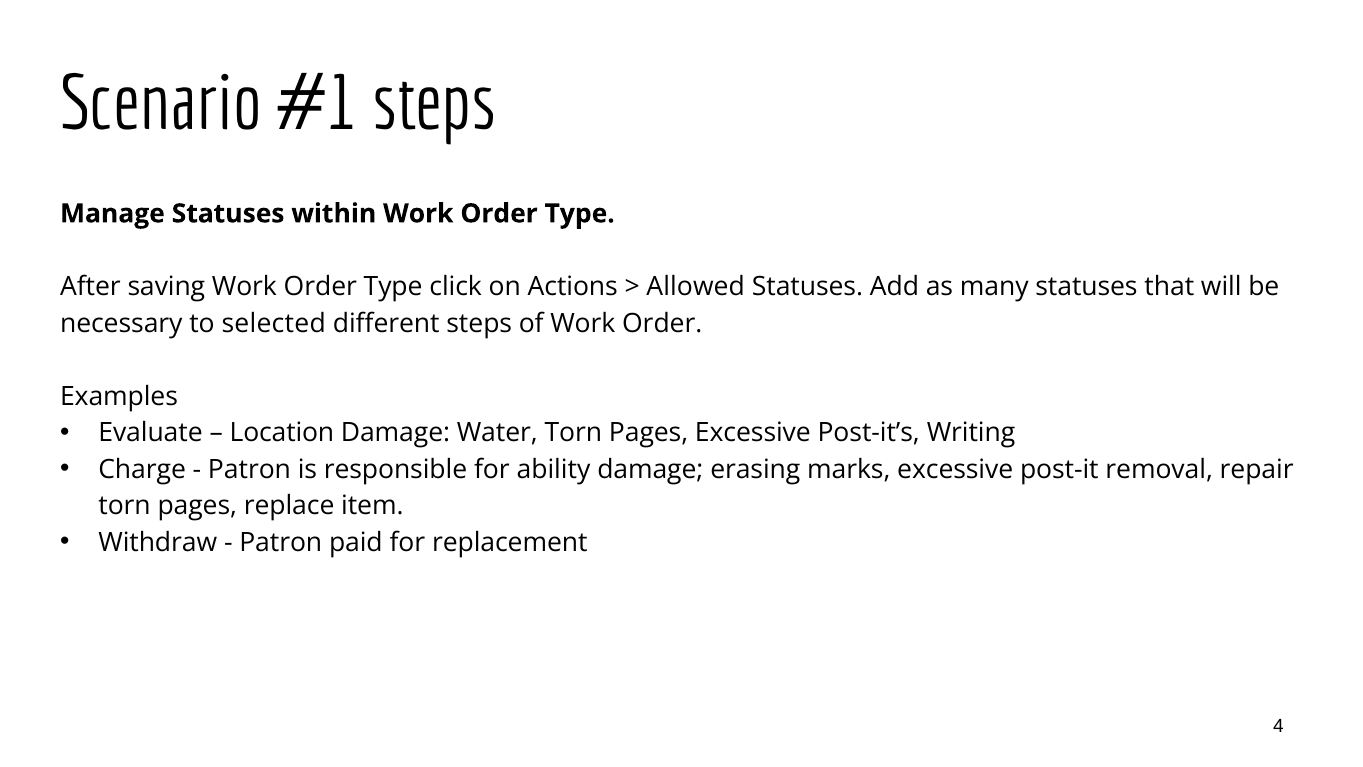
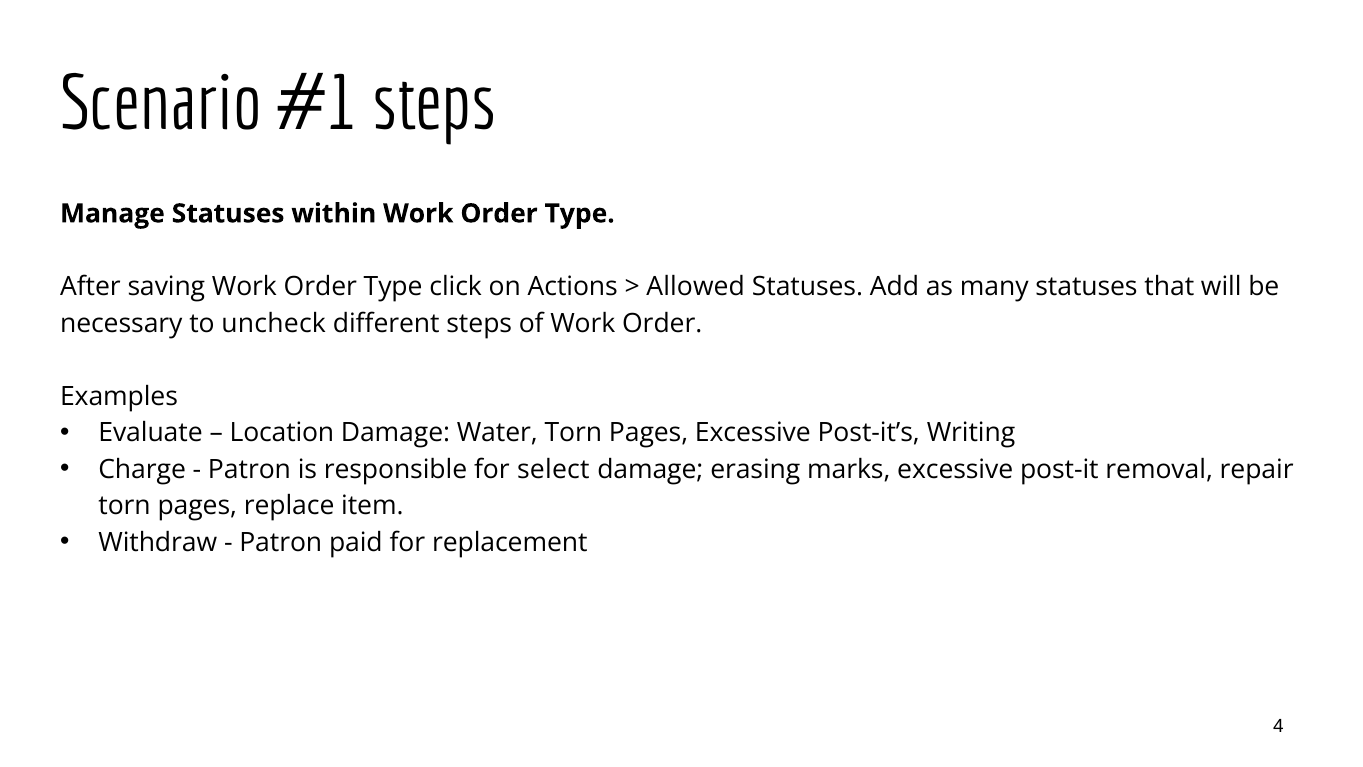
selected: selected -> uncheck (274, 323)
ability: ability -> select (553, 469)
